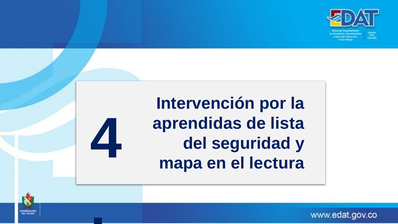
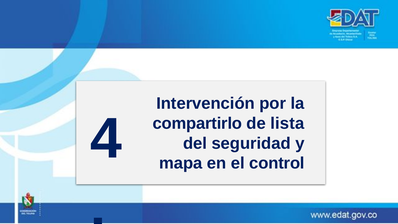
aprendidas: aprendidas -> compartirlo (197, 123)
lectura: lectura -> control (277, 163)
